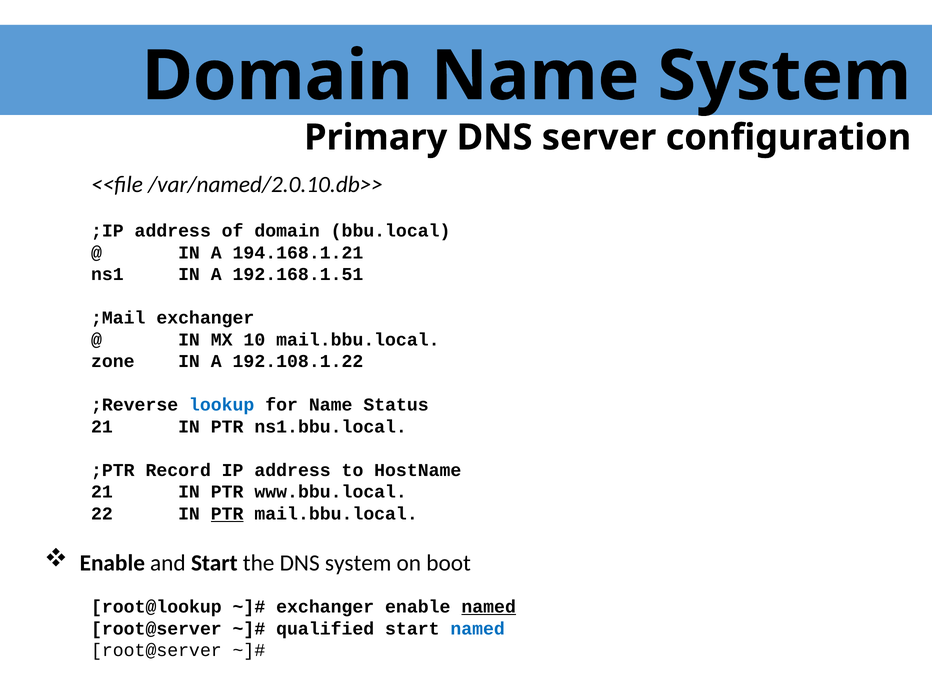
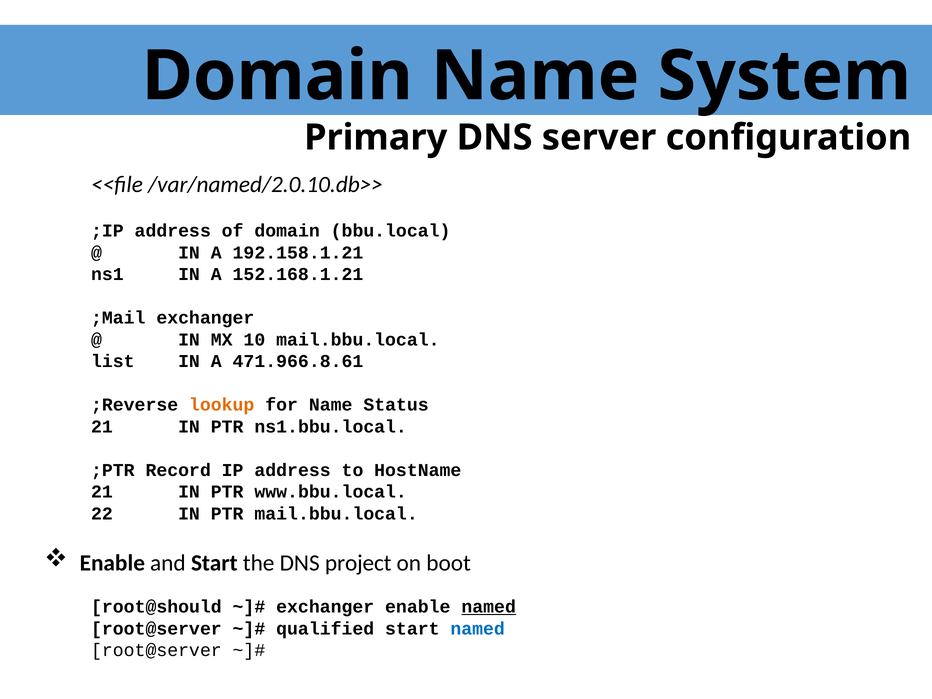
194.168.1.21: 194.168.1.21 -> 192.158.1.21 (298, 253)
192.168.1.51: 192.168.1.51 -> 152.168.1.21 (298, 274)
zone: zone -> list (113, 361)
192.108.1.22: 192.108.1.22 -> 471.966.8.61 (298, 361)
lookup colour: blue -> orange (222, 405)
PTR underline: present -> none (227, 514)
DNS system: system -> project (358, 563)
root@lookup: root@lookup -> root@should (156, 607)
